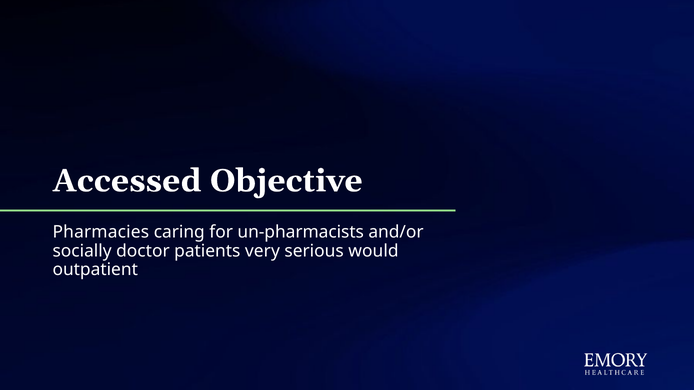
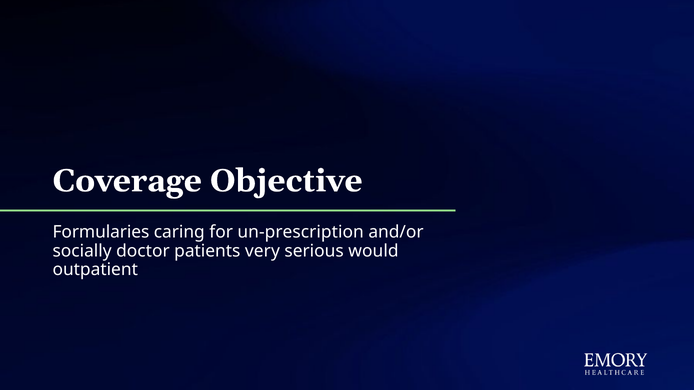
Accessed: Accessed -> Coverage (127, 181)
Pharmacies: Pharmacies -> Formularies (101, 232)
un-pharmacists: un-pharmacists -> un-prescription (301, 232)
